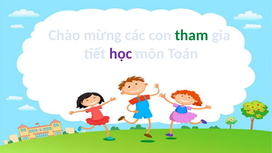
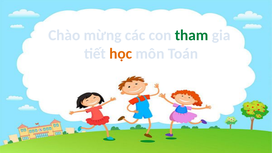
học colour: purple -> orange (121, 54)
